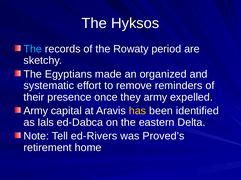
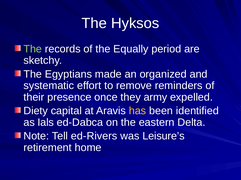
The colour: light blue -> light green (33, 49)
Rowaty: Rowaty -> Equally (131, 49)
Army: Army -> Diety (36, 111)
Proved’s: Proved’s -> Leisure’s (164, 137)
